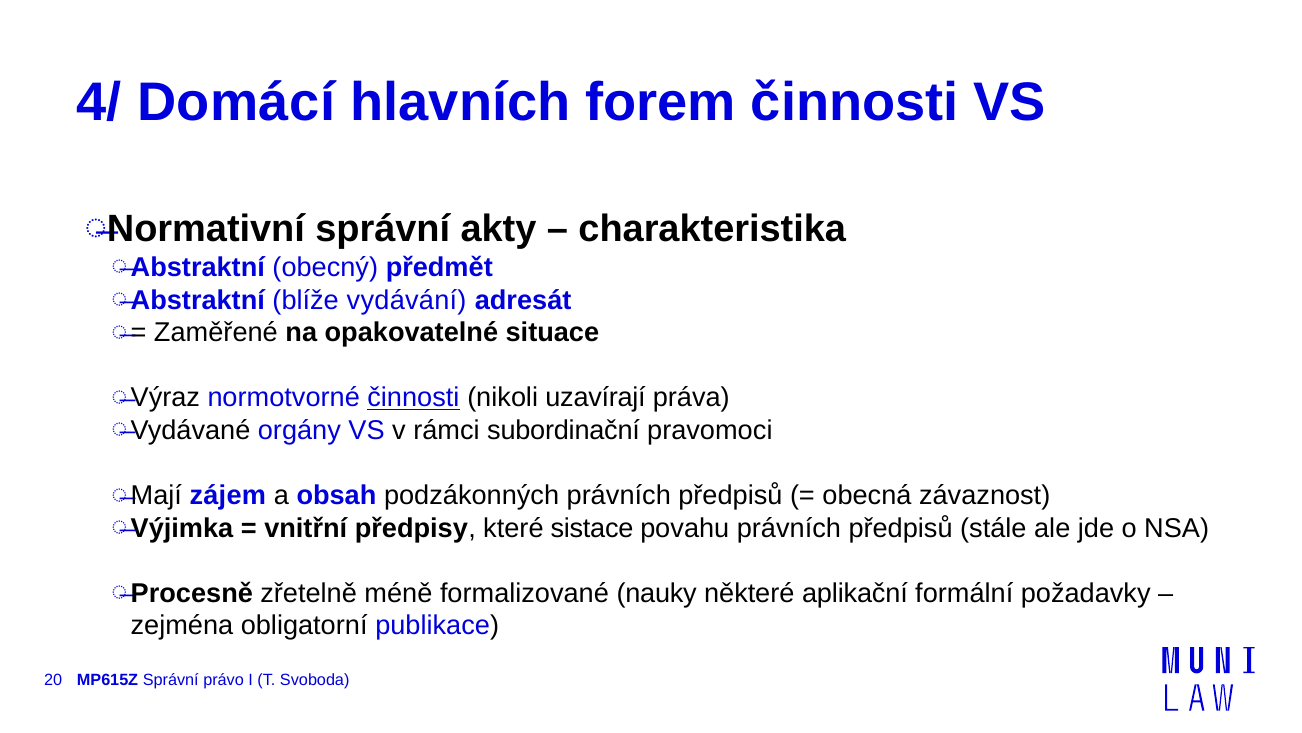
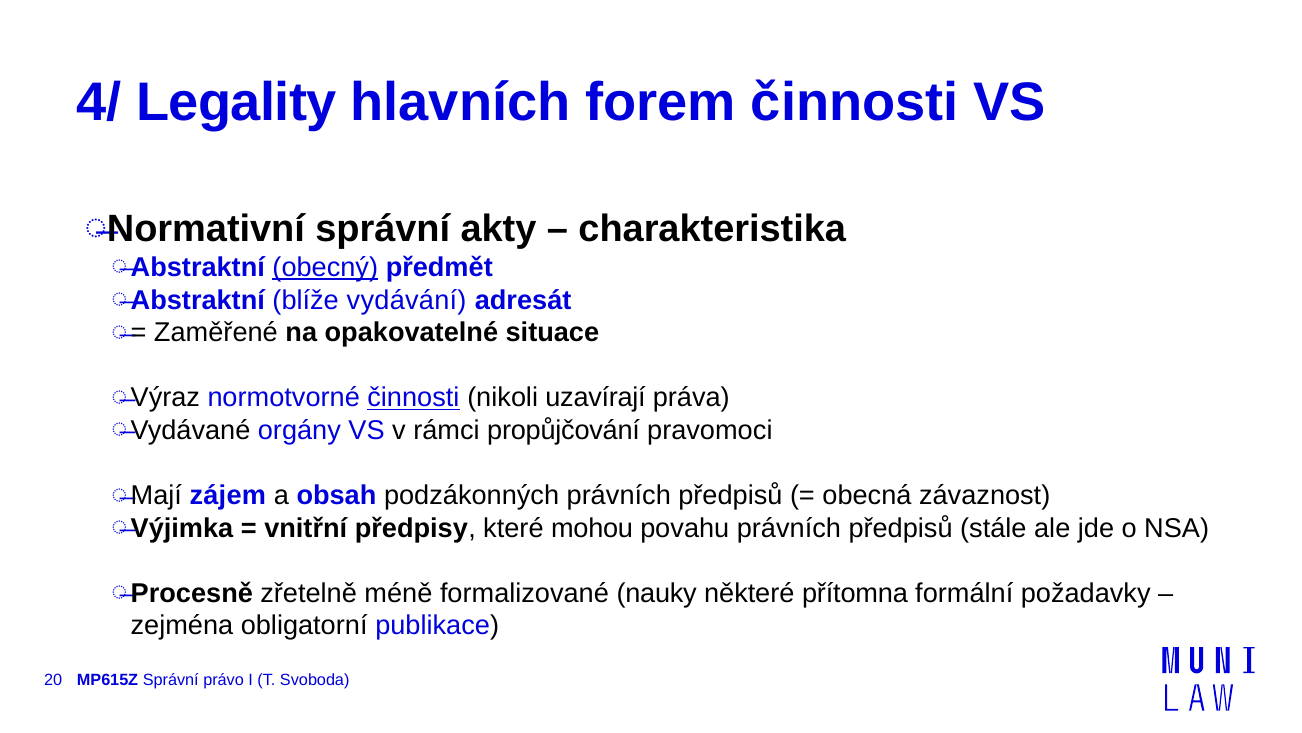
Domácí: Domácí -> Legality (237, 102)
obecný underline: none -> present (325, 267)
subordinační: subordinační -> propůjčování (564, 430)
sistace: sistace -> mohou (592, 528)
aplikační: aplikační -> přítomna (855, 593)
